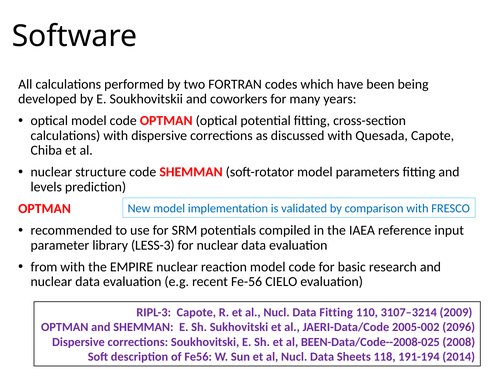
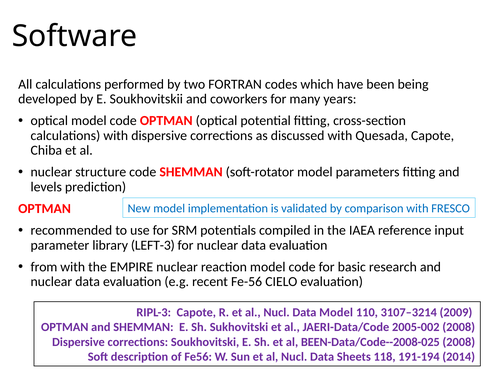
LESS-3: LESS-3 -> LEFT-3 (153, 245)
Data Fitting: Fitting -> Model (336, 312)
2005-002 2096: 2096 -> 2008 (459, 327)
